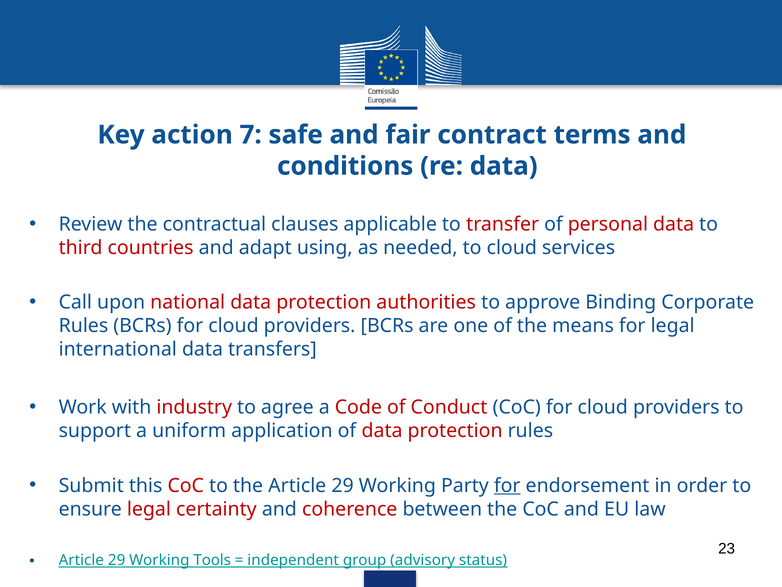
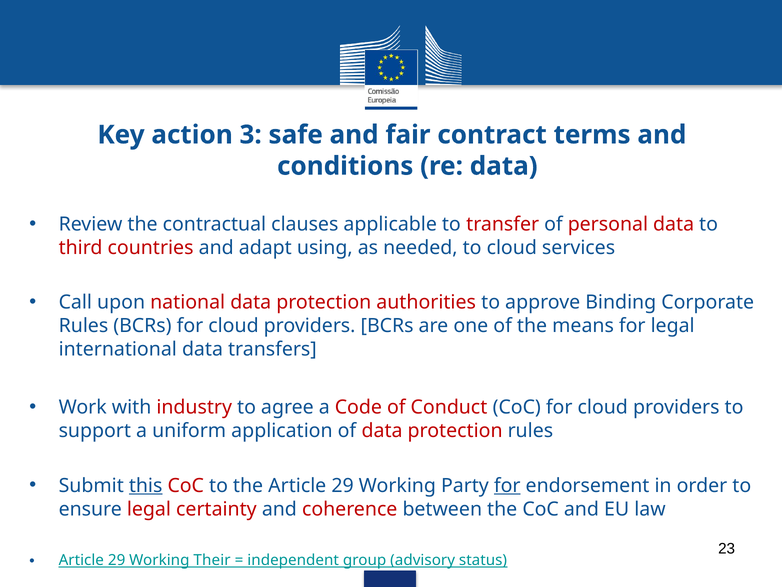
7: 7 -> 3 (251, 135)
this underline: none -> present (146, 485)
Tools: Tools -> Their (212, 560)
